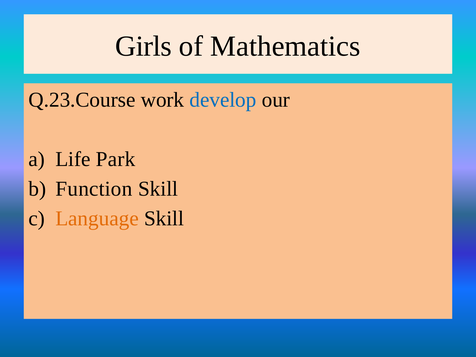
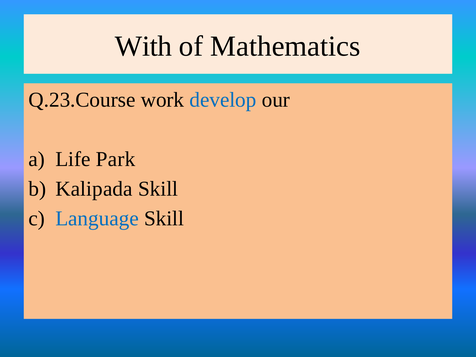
Girls: Girls -> With (143, 46)
Function: Function -> Kalipada (94, 189)
Language colour: orange -> blue (97, 218)
